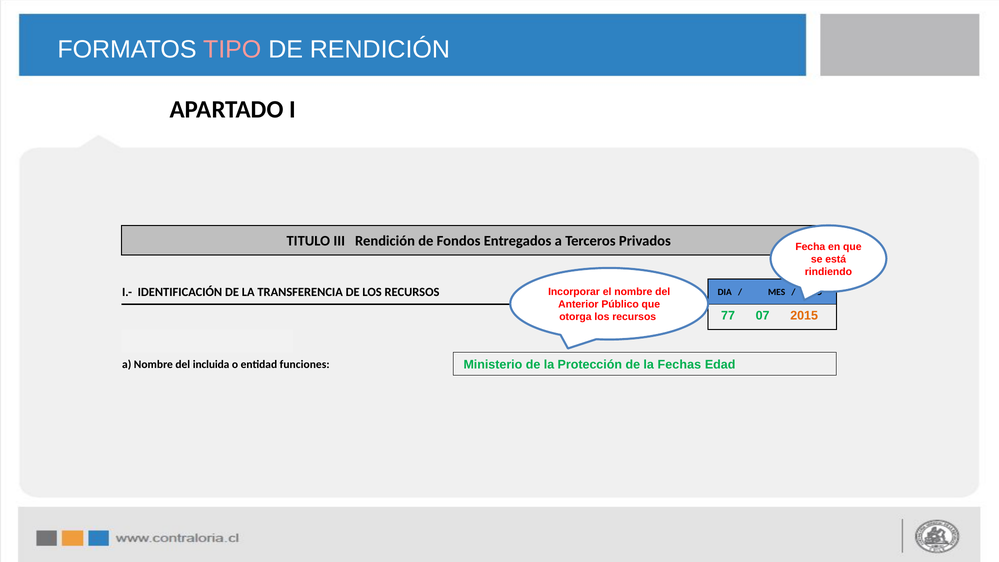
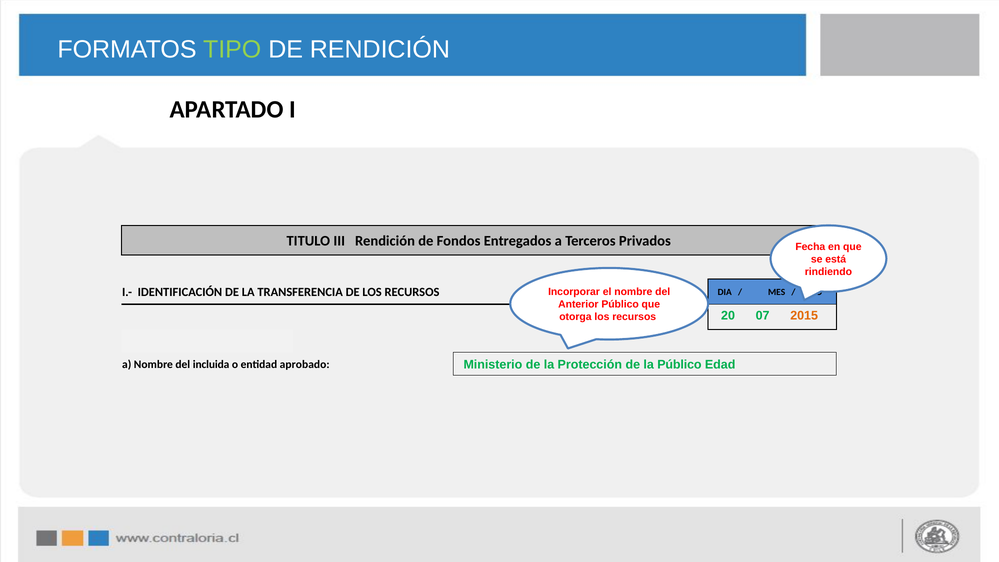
TIPO colour: pink -> light green (232, 49)
77: 77 -> 20 (728, 316)
la Fechas: Fechas -> Público (679, 364)
funciones: funciones -> aprobado (305, 364)
